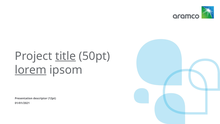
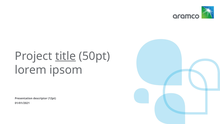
lorem underline: present -> none (31, 70)
